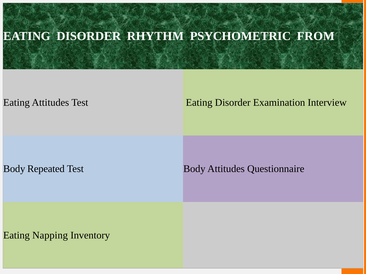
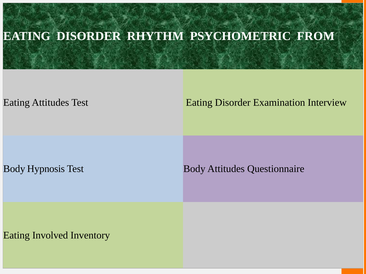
Repeated: Repeated -> Hypnosis (46, 169)
Napping: Napping -> Involved (50, 236)
